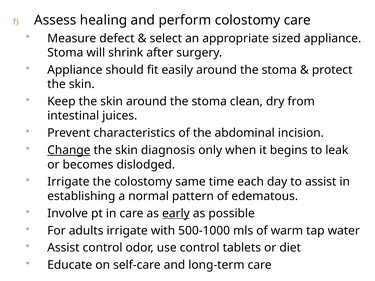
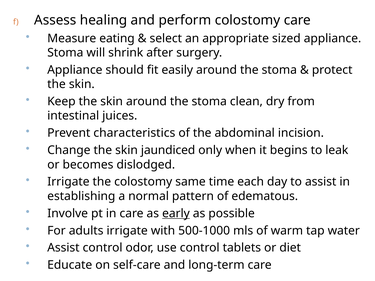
defect: defect -> eating (117, 38)
Change underline: present -> none (69, 150)
diagnosis: diagnosis -> jaundiced (168, 150)
